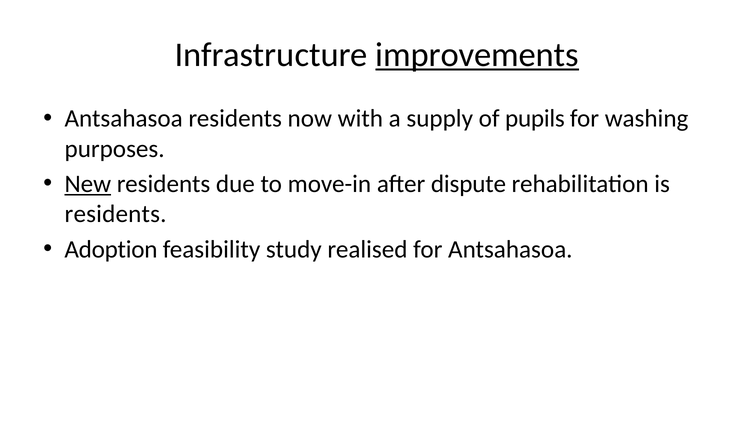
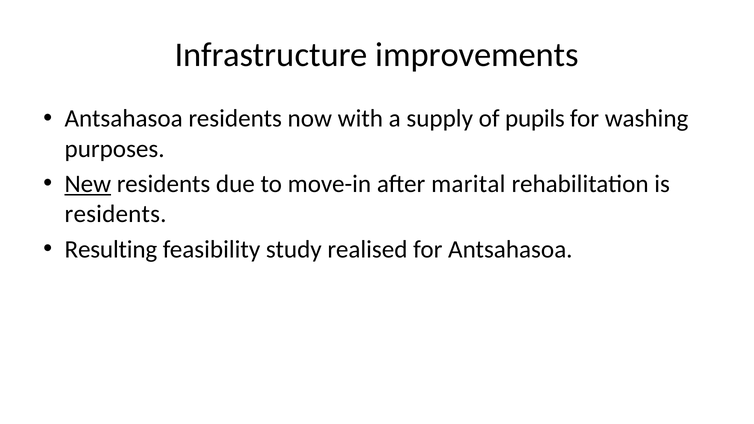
improvements underline: present -> none (477, 55)
dispute: dispute -> marital (468, 184)
Adoption: Adoption -> Resulting (111, 249)
